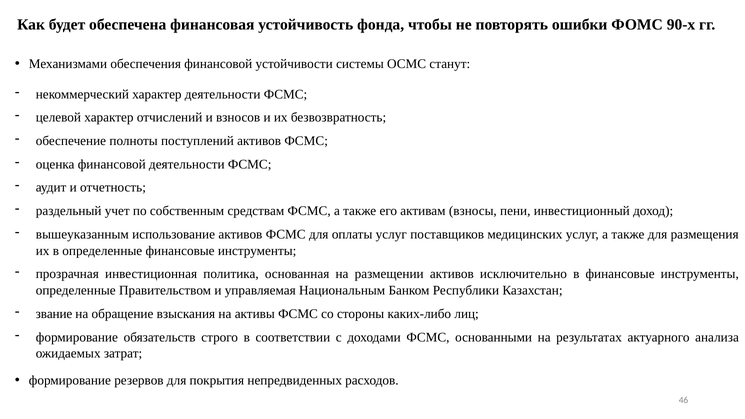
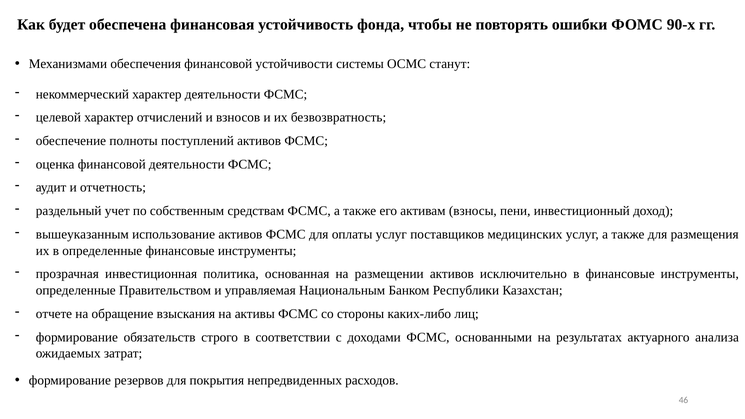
звание: звание -> отчете (54, 314)
